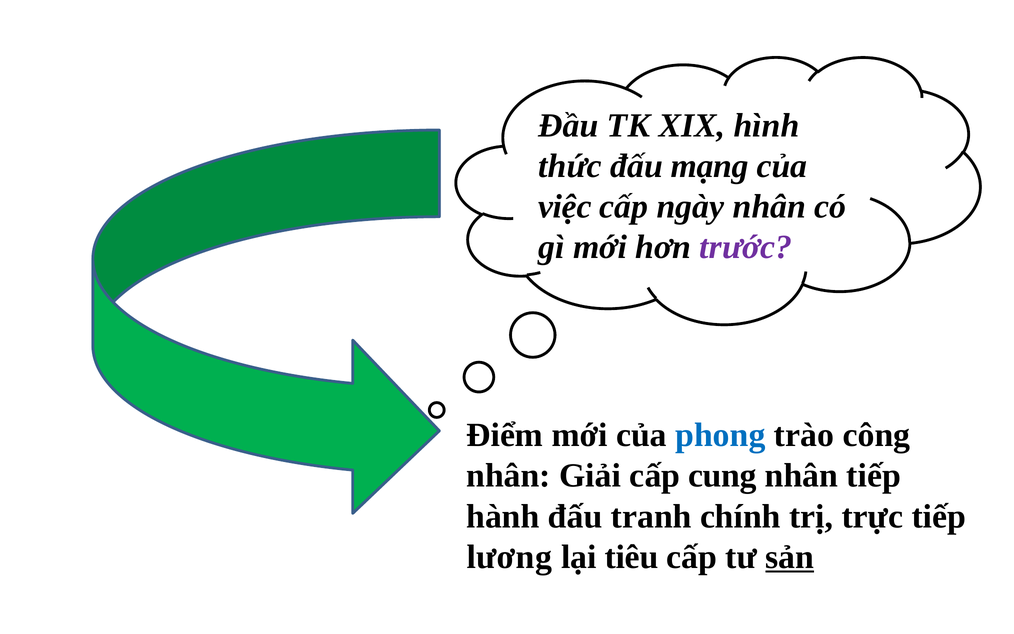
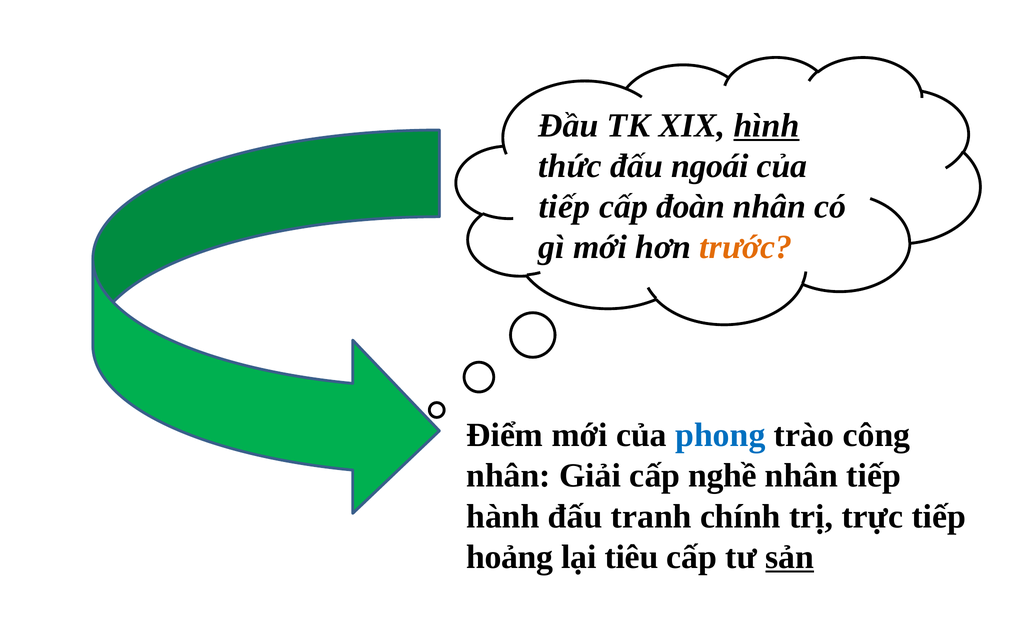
hình underline: none -> present (766, 125)
mạng: mạng -> ngoái (710, 166)
việc: việc -> tiếp (565, 207)
ngày: ngày -> đoàn (691, 207)
trước colour: purple -> orange (746, 247)
cung: cung -> nghề (723, 476)
lương: lương -> hoảng (510, 557)
